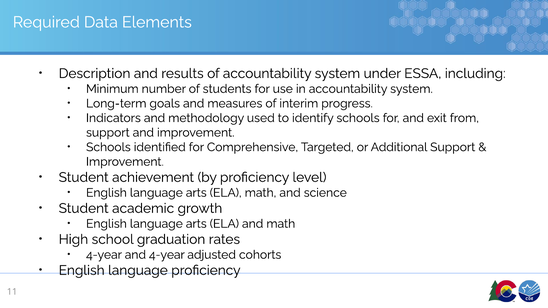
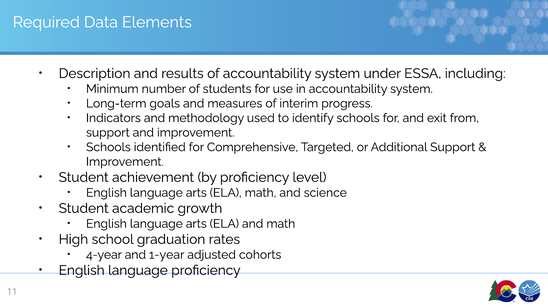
and 4-year: 4-year -> 1-year (167, 255)
